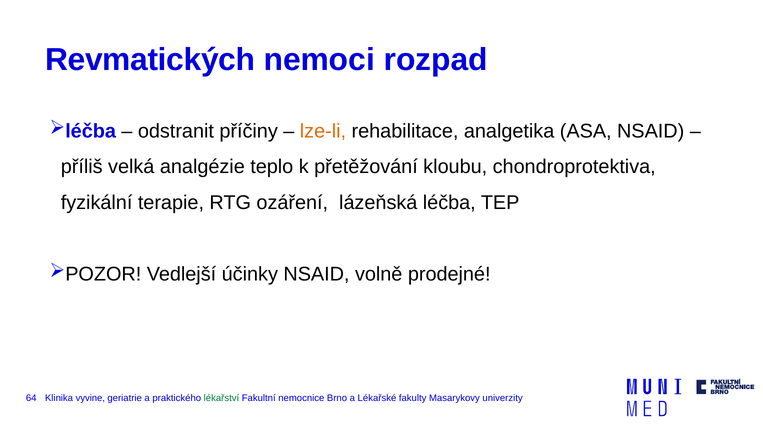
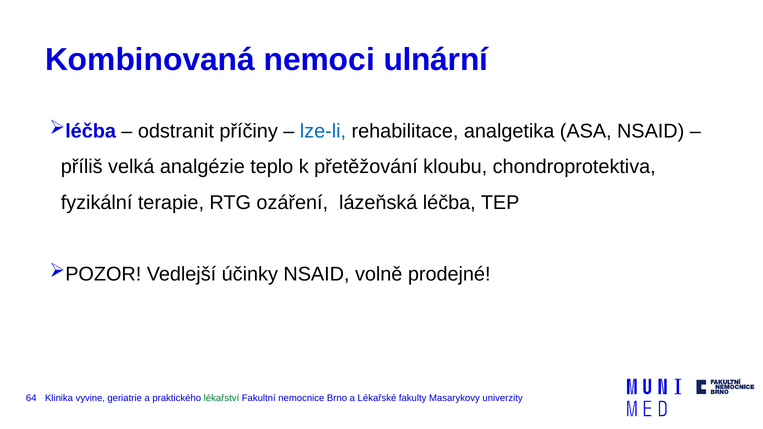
Revmatických: Revmatických -> Kombinovaná (150, 60)
rozpad: rozpad -> ulnární (436, 60)
lze-li colour: orange -> blue (323, 131)
